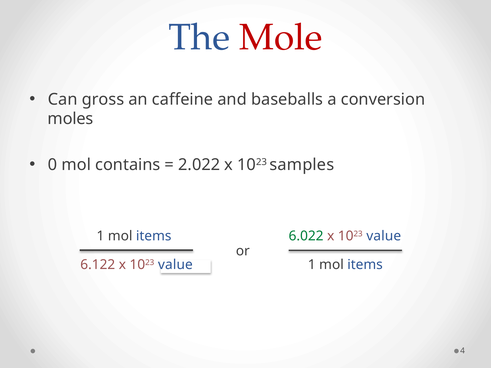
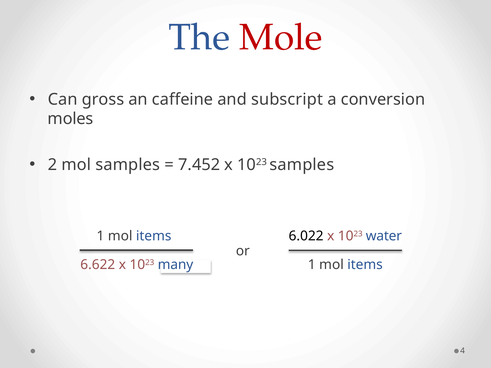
baseballs: baseballs -> subscript (287, 99)
0: 0 -> 2 (53, 165)
mol contains: contains -> samples (128, 165)
2.022: 2.022 -> 7.452 (199, 165)
6.022 colour: green -> black (306, 236)
value: value -> water (384, 236)
6.122: 6.122 -> 6.622 (98, 265)
value: value -> many (176, 265)
